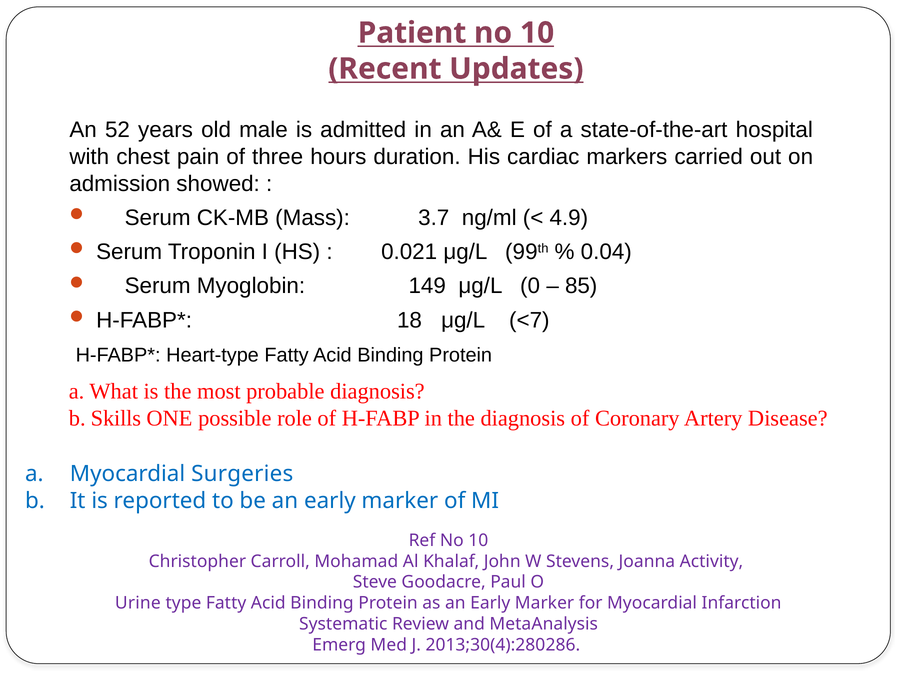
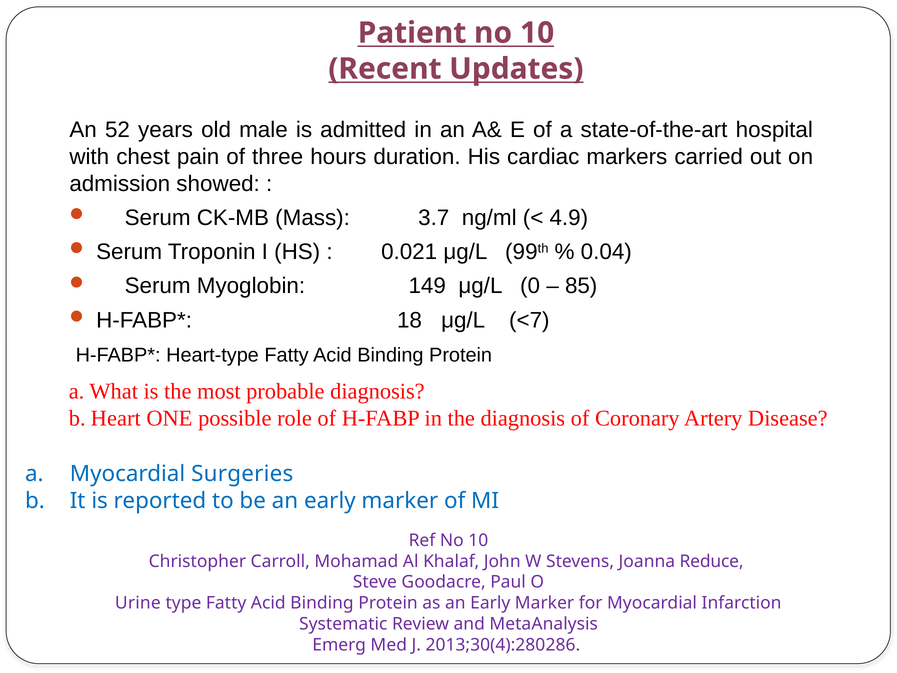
Skills: Skills -> Heart (116, 418)
Activity: Activity -> Reduce (712, 561)
